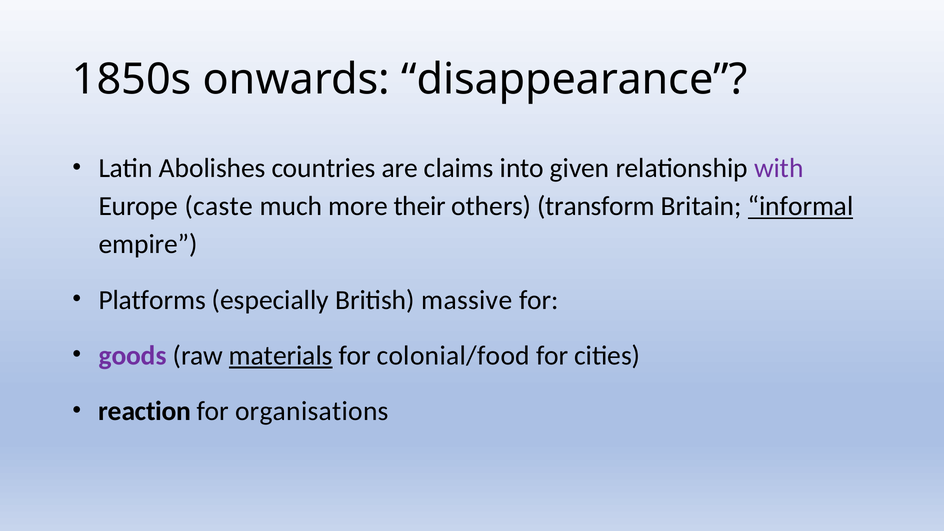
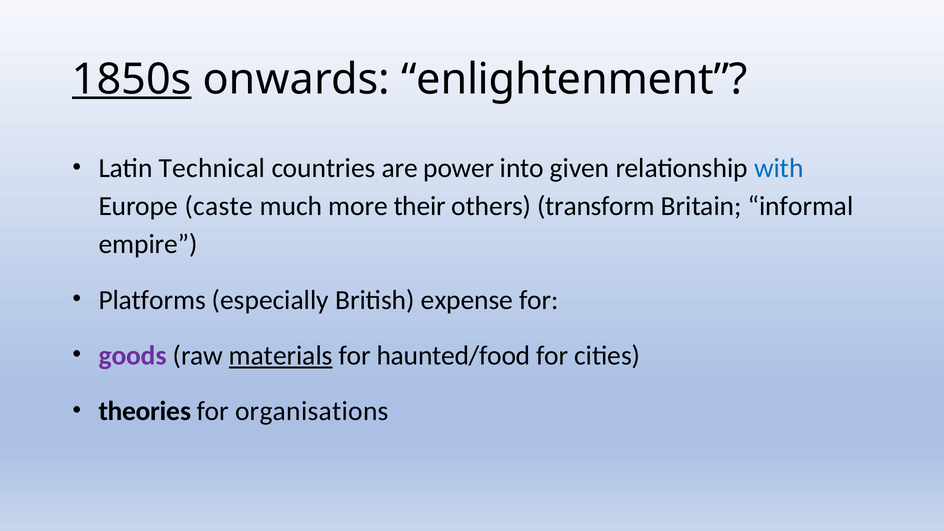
1850s underline: none -> present (132, 79)
disappearance: disappearance -> enlightenment (574, 79)
Abolishes: Abolishes -> Technical (212, 168)
claims: claims -> power (459, 168)
with colour: purple -> blue (779, 168)
informal underline: present -> none (801, 206)
massive: massive -> expense (467, 300)
colonial/food: colonial/food -> haunted/food (454, 356)
reaction: reaction -> theories (145, 411)
